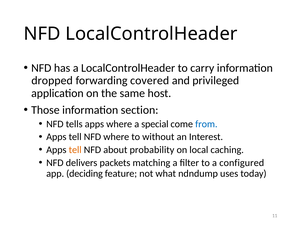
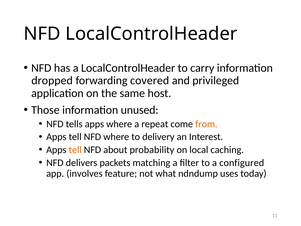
section: section -> unused (140, 110)
special: special -> repeat (155, 124)
from colour: blue -> orange (206, 124)
without: without -> delivery (158, 137)
deciding: deciding -> involves (84, 173)
